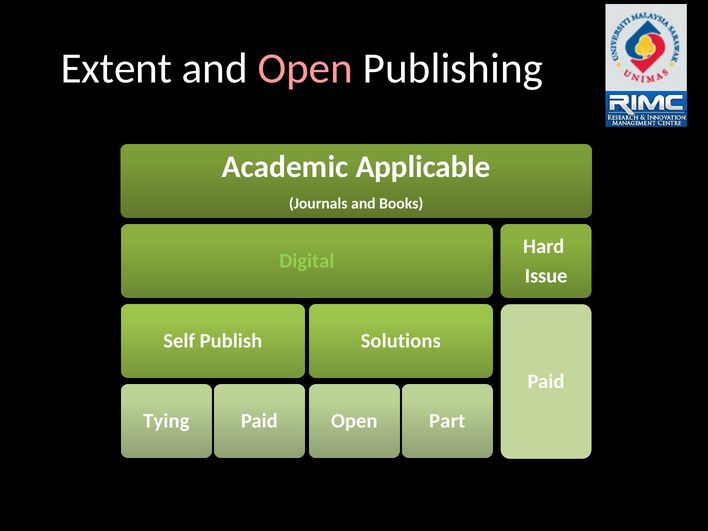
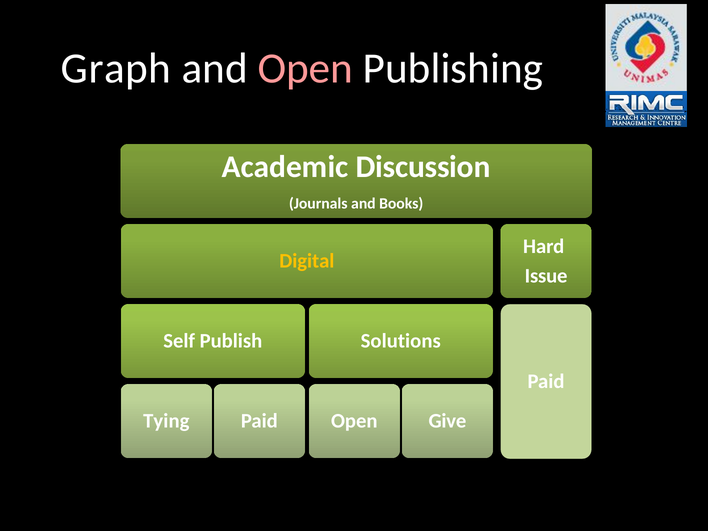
Extent: Extent -> Graph (116, 69)
Applicable: Applicable -> Discussion (423, 167)
Digital colour: light green -> yellow (307, 261)
Part: Part -> Give (447, 421)
